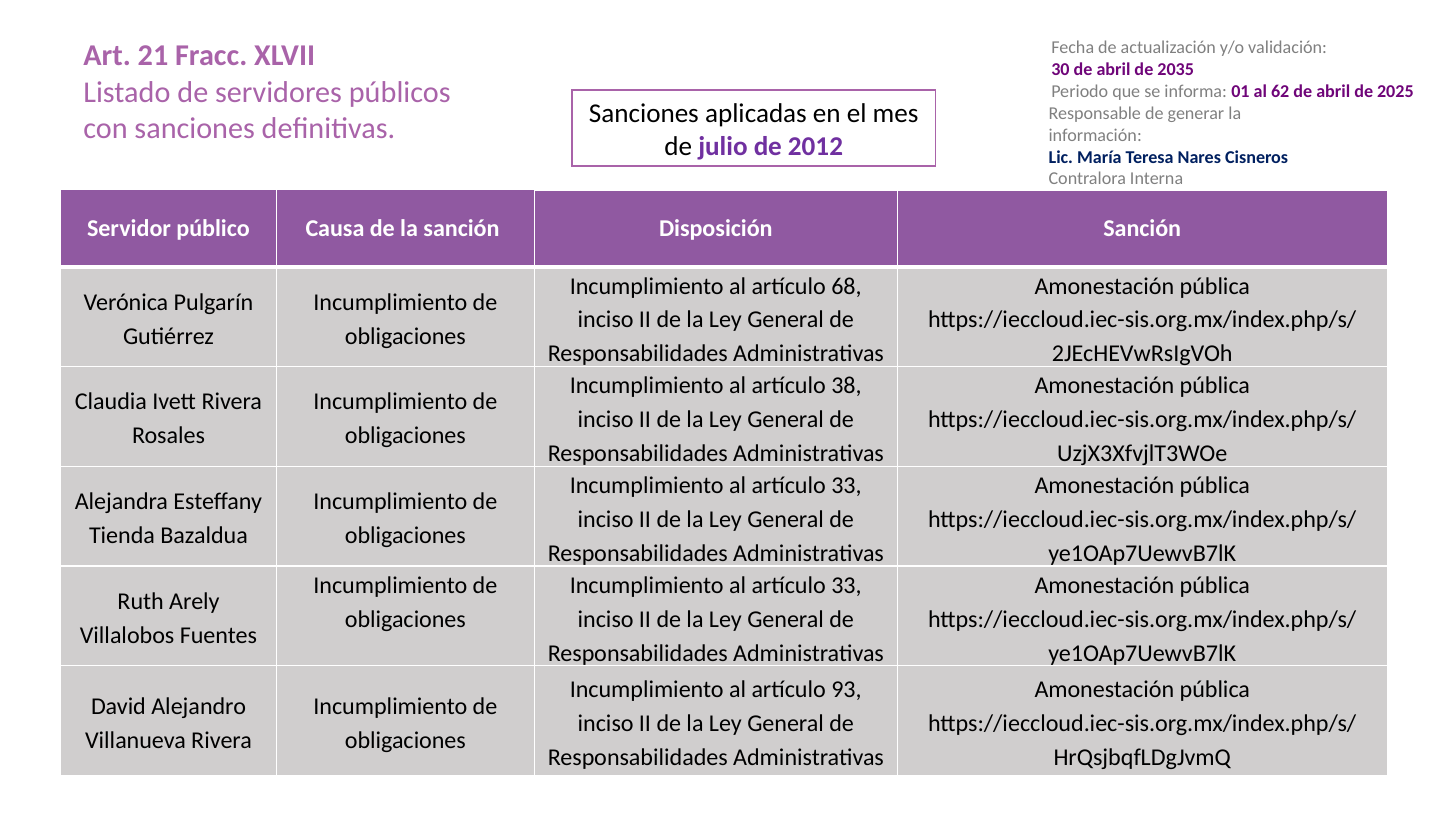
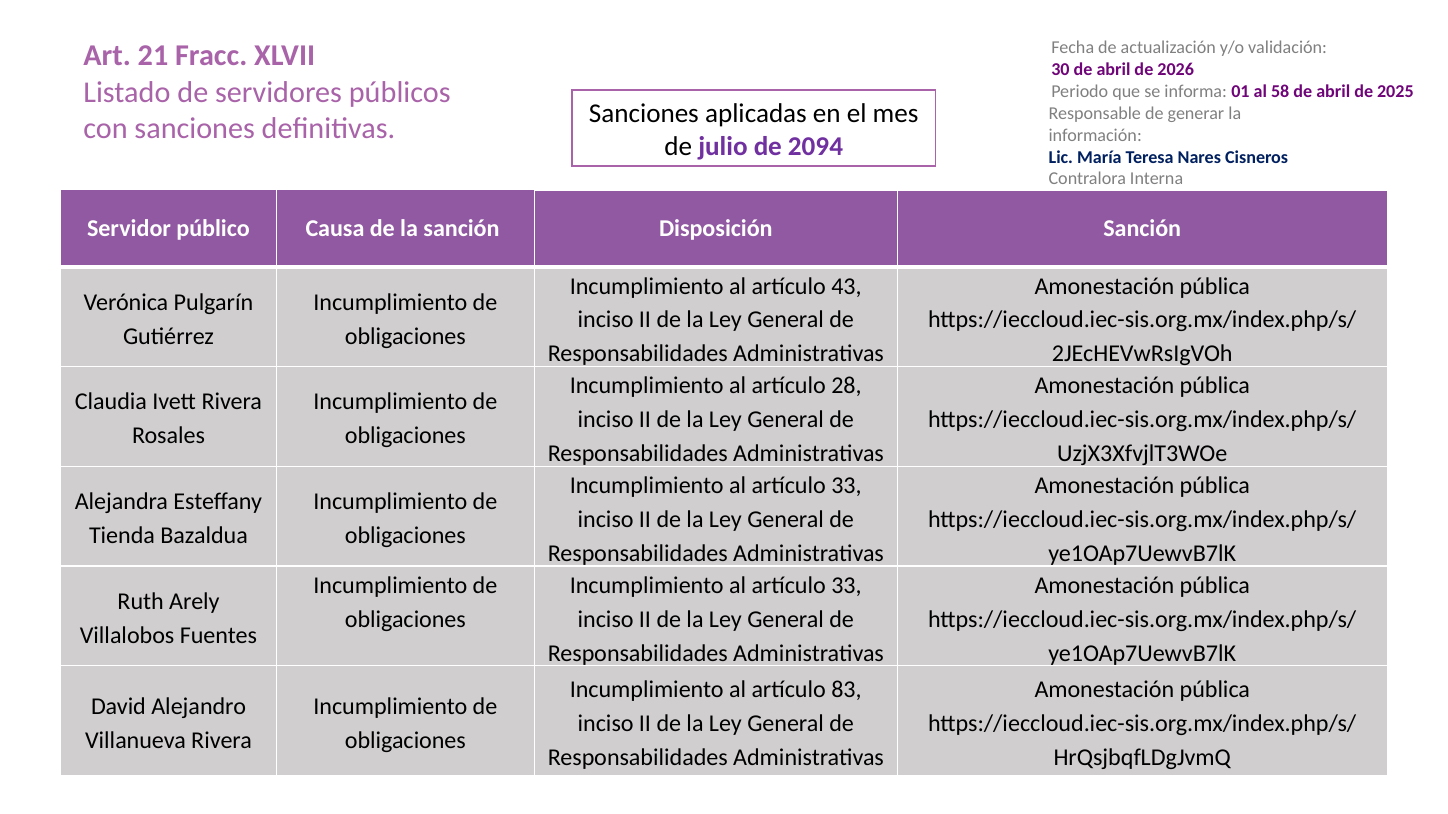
2035: 2035 -> 2026 (1176, 69)
62: 62 -> 58 (1280, 91)
2012: 2012 -> 2094 (815, 146)
68: 68 -> 43 (846, 286)
38: 38 -> 28 (846, 386)
93: 93 -> 83 (846, 690)
